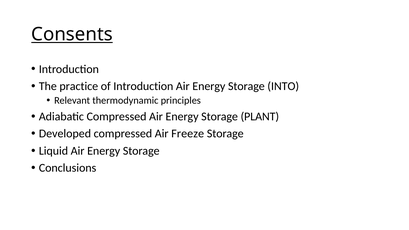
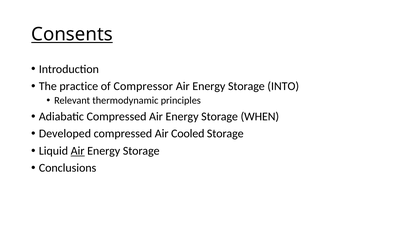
of Introduction: Introduction -> Compressor (143, 86)
PLANT: PLANT -> WHEN (260, 117)
Freeze: Freeze -> Cooled (188, 134)
Air underline: none -> present (78, 151)
